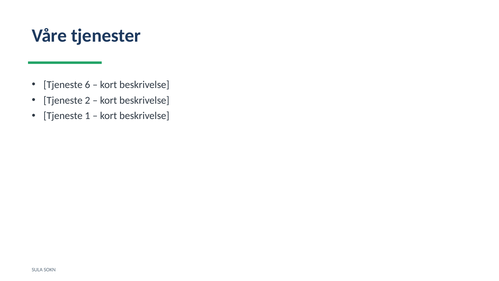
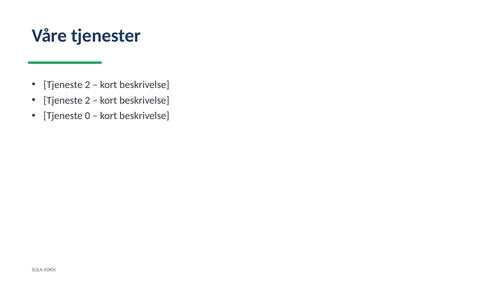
6: 6 -> 2 (87, 85)
1: 1 -> 0 (87, 116)
